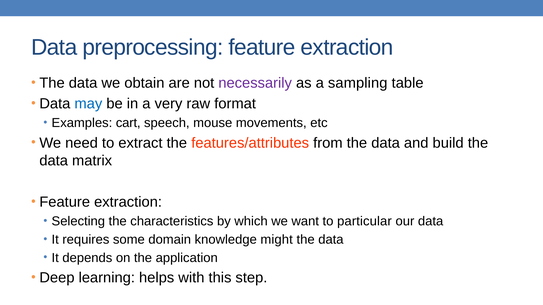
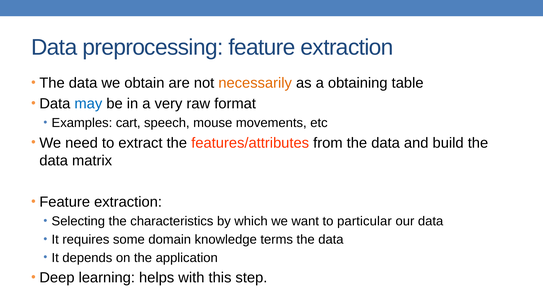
necessarily colour: purple -> orange (255, 83)
sampling: sampling -> obtaining (358, 83)
might: might -> terms (277, 240)
